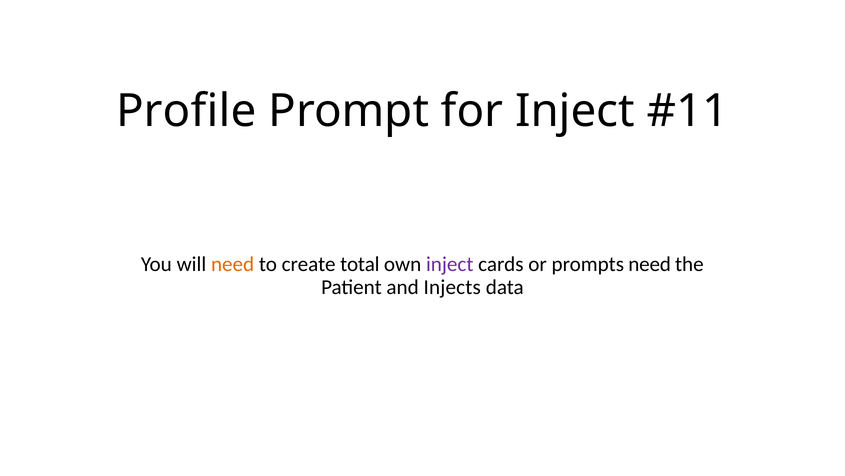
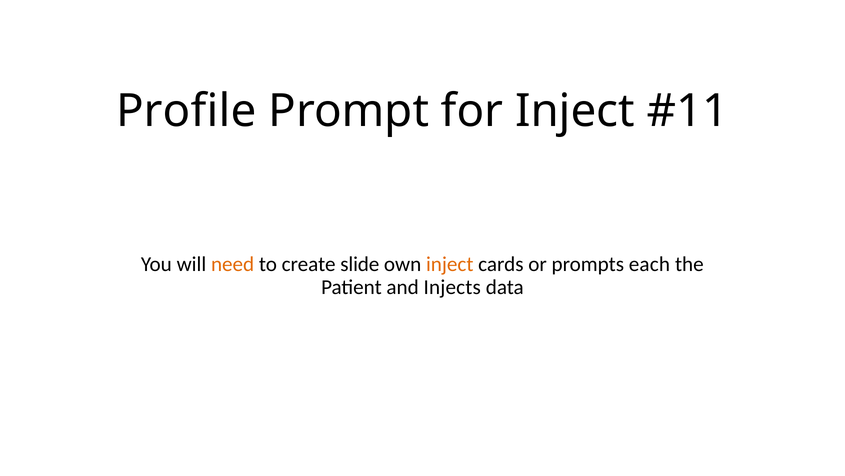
total: total -> slide (360, 264)
inject colour: purple -> orange (450, 264)
prompts need: need -> each (649, 264)
